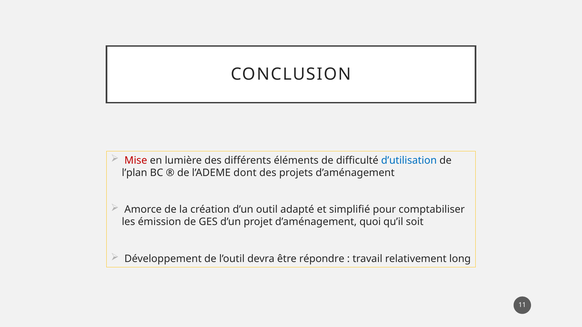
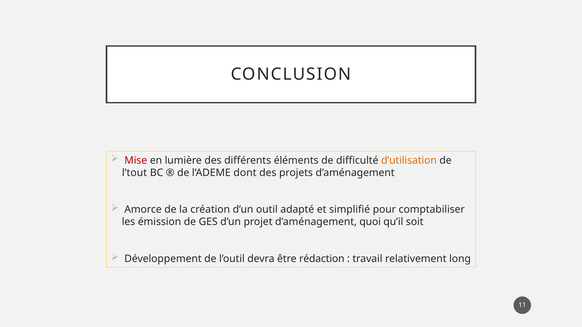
d’utilisation colour: blue -> orange (409, 160)
l’plan: l’plan -> l’tout (134, 173)
répondre: répondre -> rédaction (322, 259)
